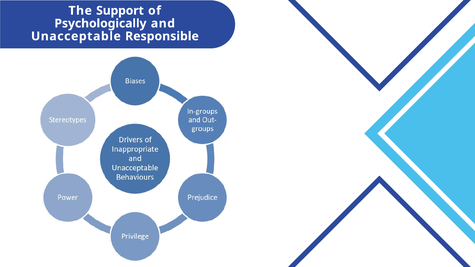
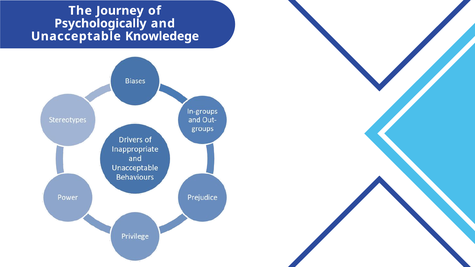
Support: Support -> Journey (120, 11)
Responsible: Responsible -> Knowledege (162, 36)
